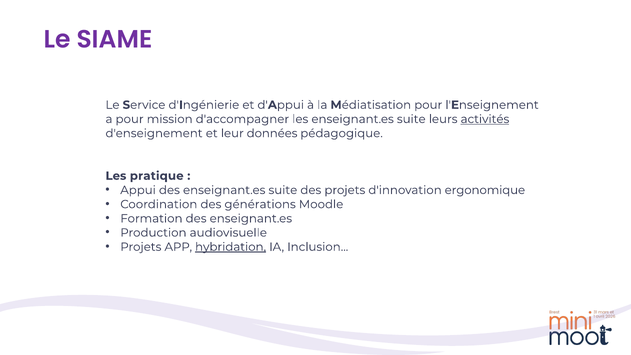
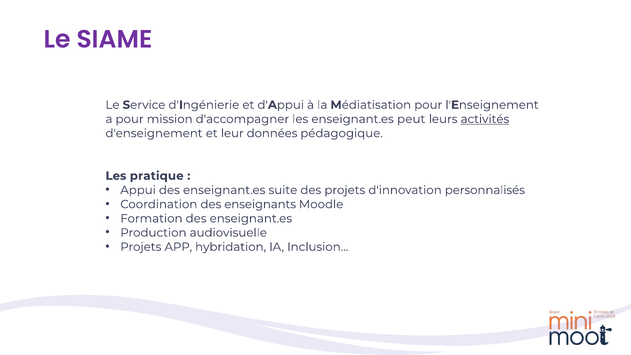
les enseignant.es suite: suite -> peut (411, 119)
ergonomique: ergonomique -> personnalisés (485, 190)
générations: générations -> enseignants (260, 204)
hybridation underline: present -> none (231, 247)
